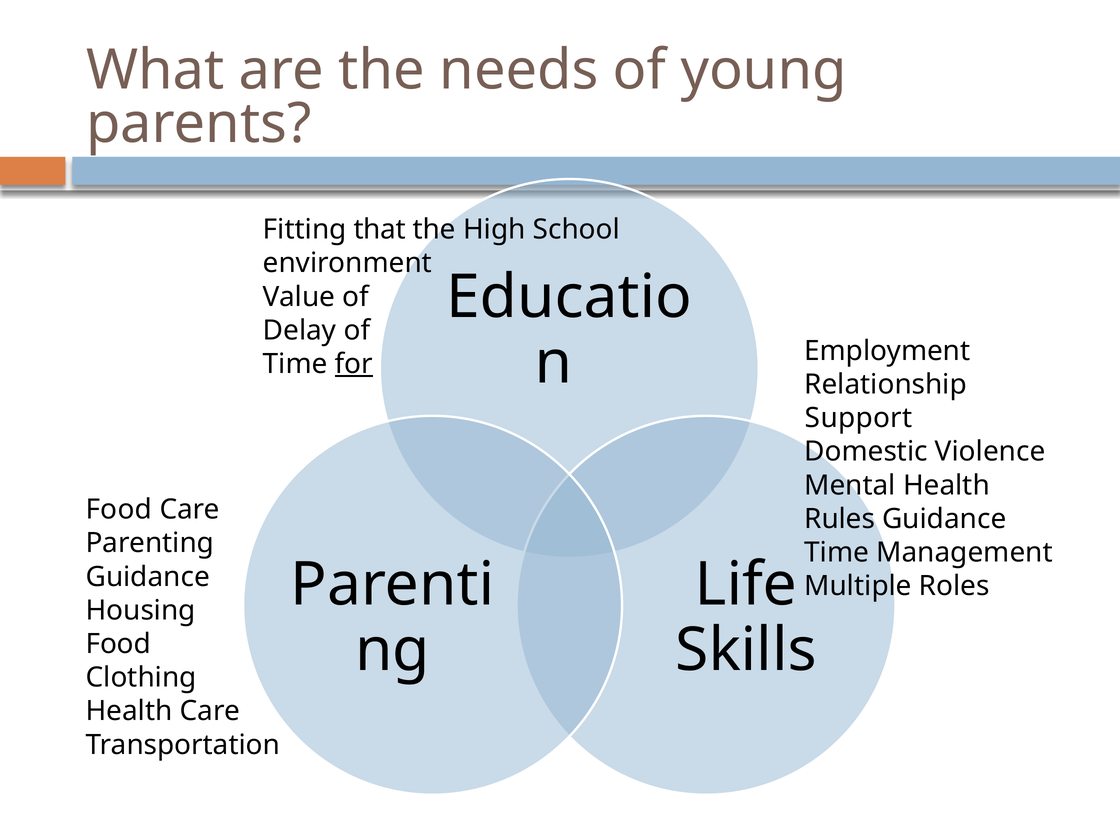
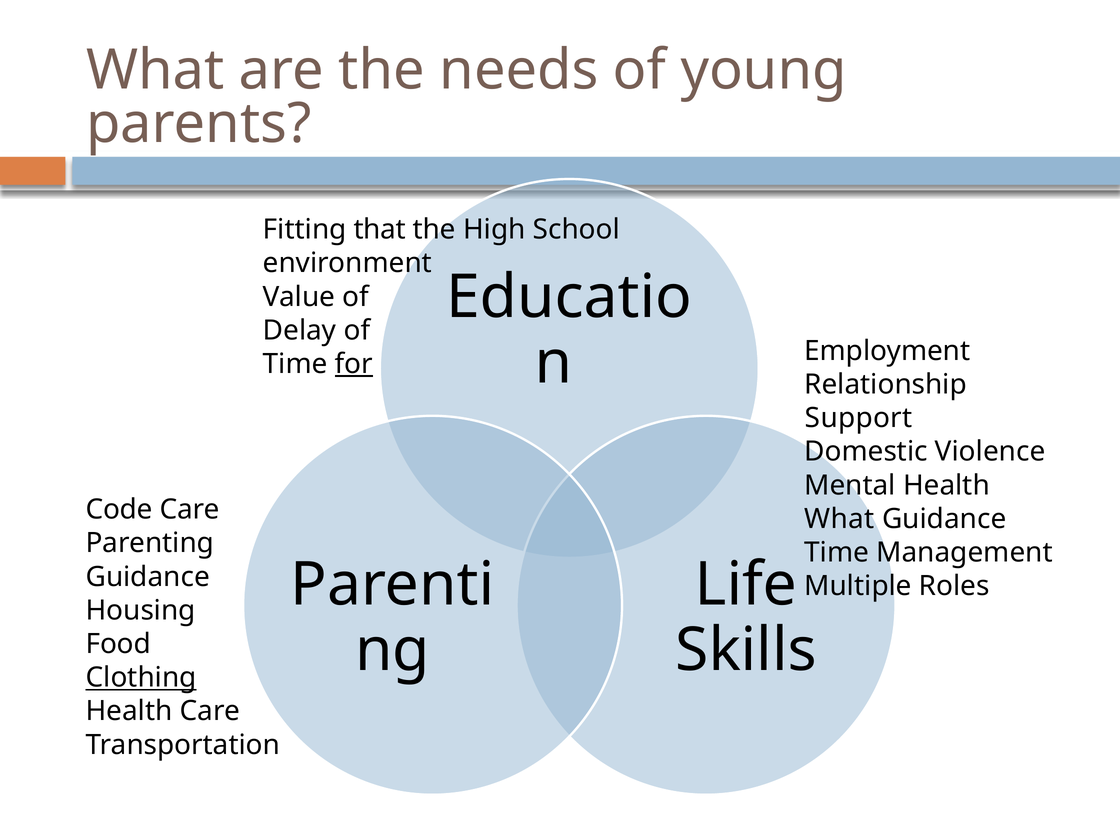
Food: Food -> Code (119, 510)
Rules: Rules -> What (839, 519)
Clothing underline: none -> present (141, 678)
